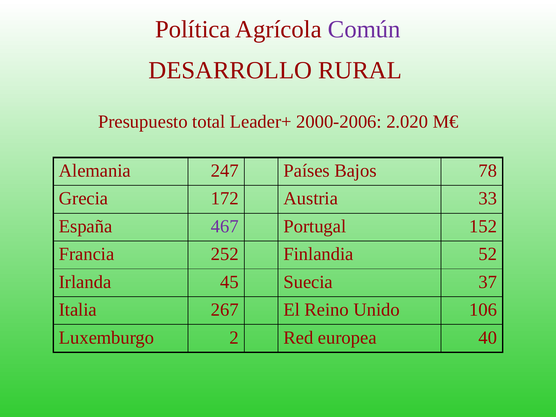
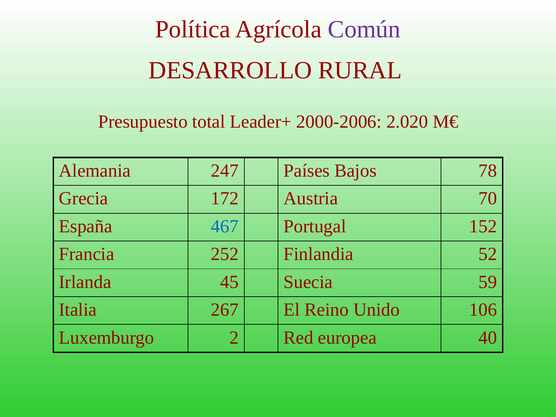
33: 33 -> 70 (488, 199)
467 colour: purple -> blue (225, 226)
37: 37 -> 59 (488, 282)
